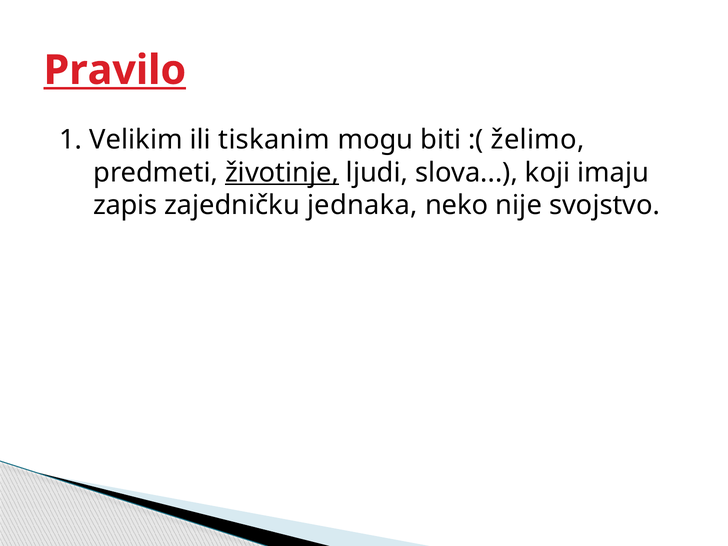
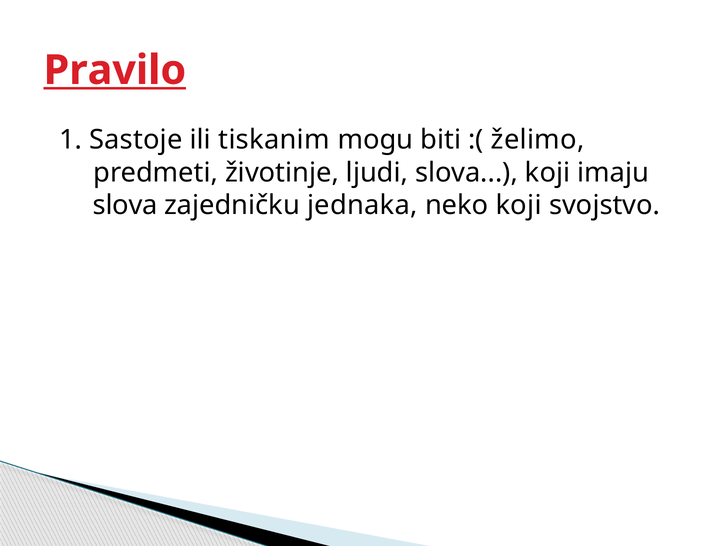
Velikim: Velikim -> Sastoje (136, 140)
životinje underline: present -> none (282, 173)
zapis: zapis -> slova (125, 205)
neko nije: nije -> koji (519, 205)
